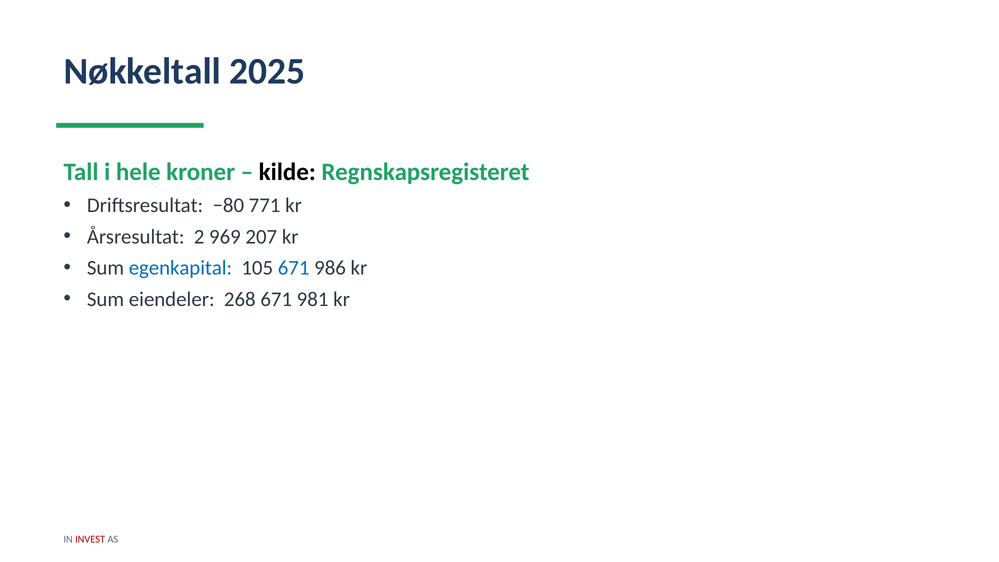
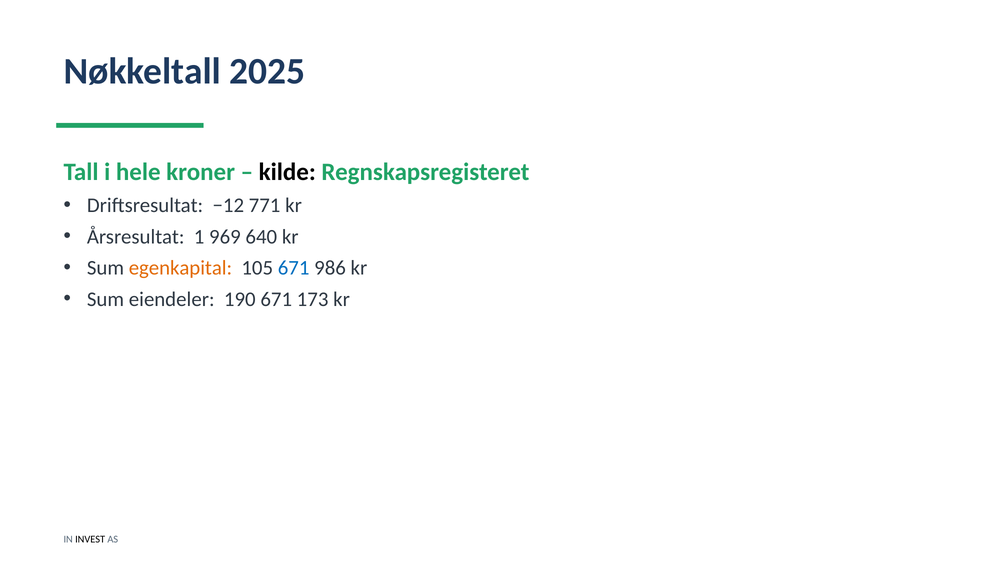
−80: −80 -> −12 (228, 205)
2: 2 -> 1 (199, 237)
207: 207 -> 640 (261, 237)
egenkapital colour: blue -> orange (180, 268)
268: 268 -> 190 (240, 299)
981: 981 -> 173 (313, 299)
INVEST colour: red -> black (90, 539)
